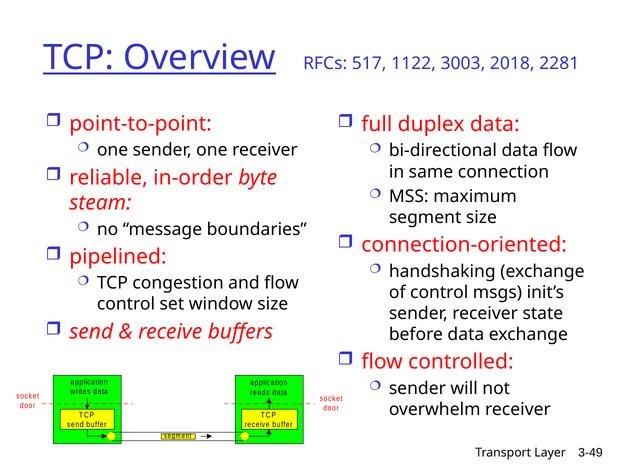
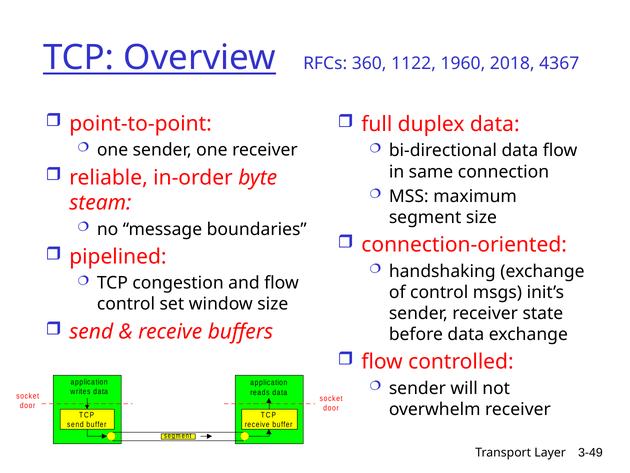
517: 517 -> 360 (369, 63)
3003: 3003 -> 1960 (463, 63)
2281: 2281 -> 4367 (559, 63)
